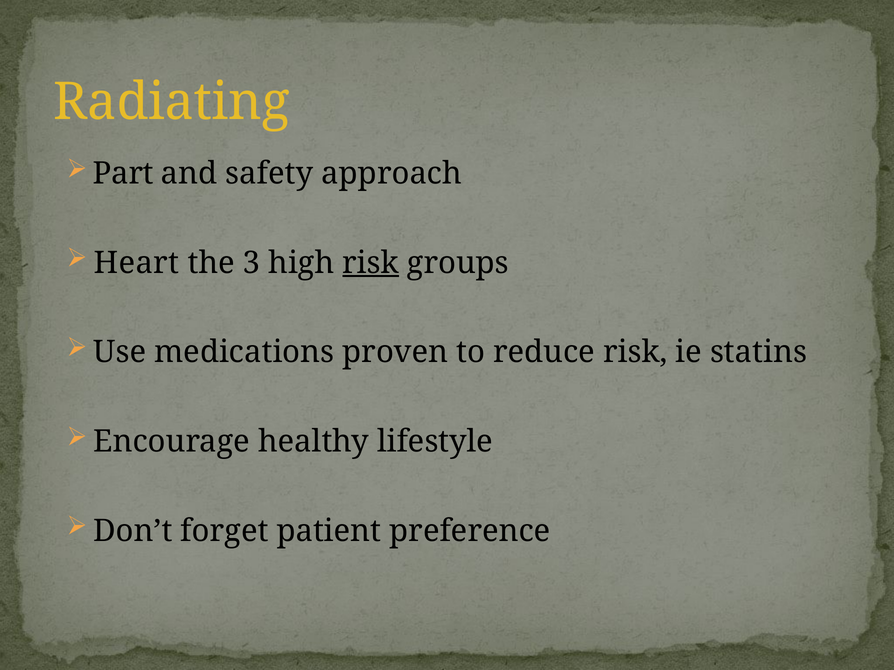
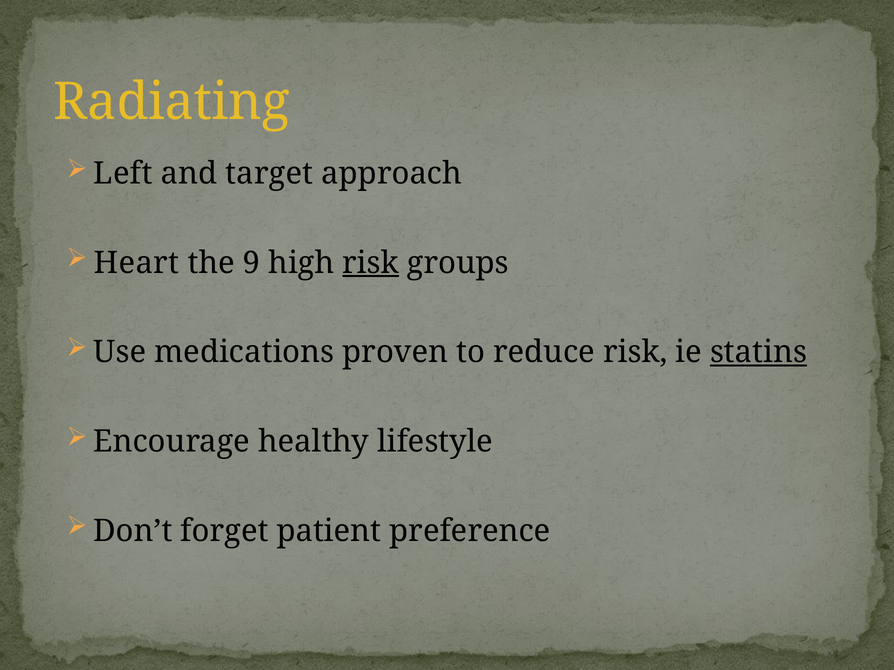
Part: Part -> Left (123, 174)
safety: safety -> target (269, 174)
3: 3 -> 9 (252, 263)
statins underline: none -> present (759, 352)
